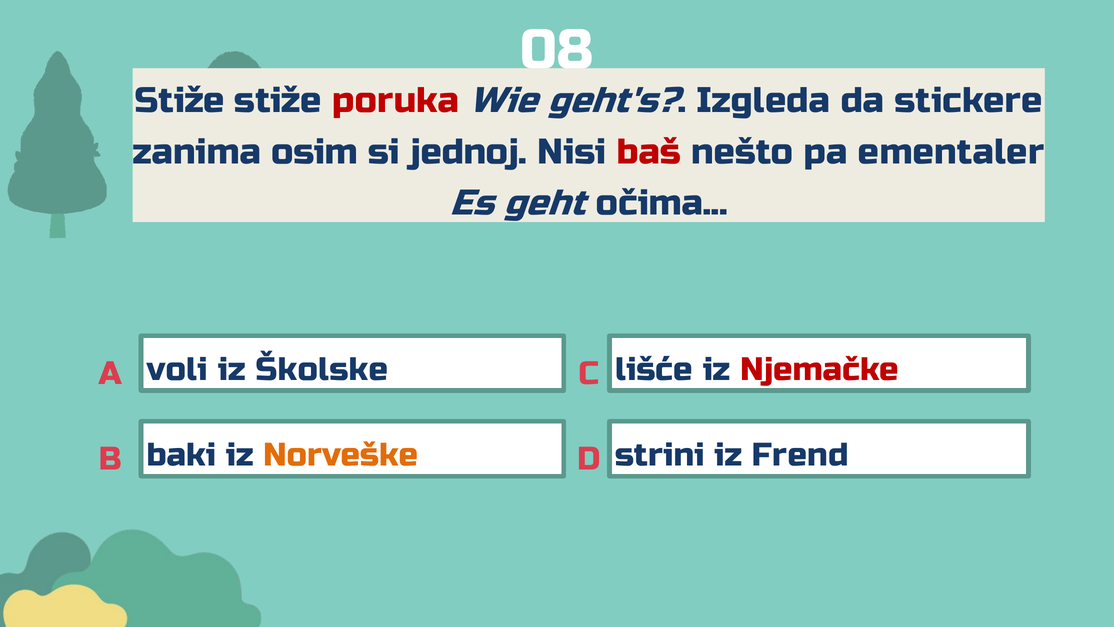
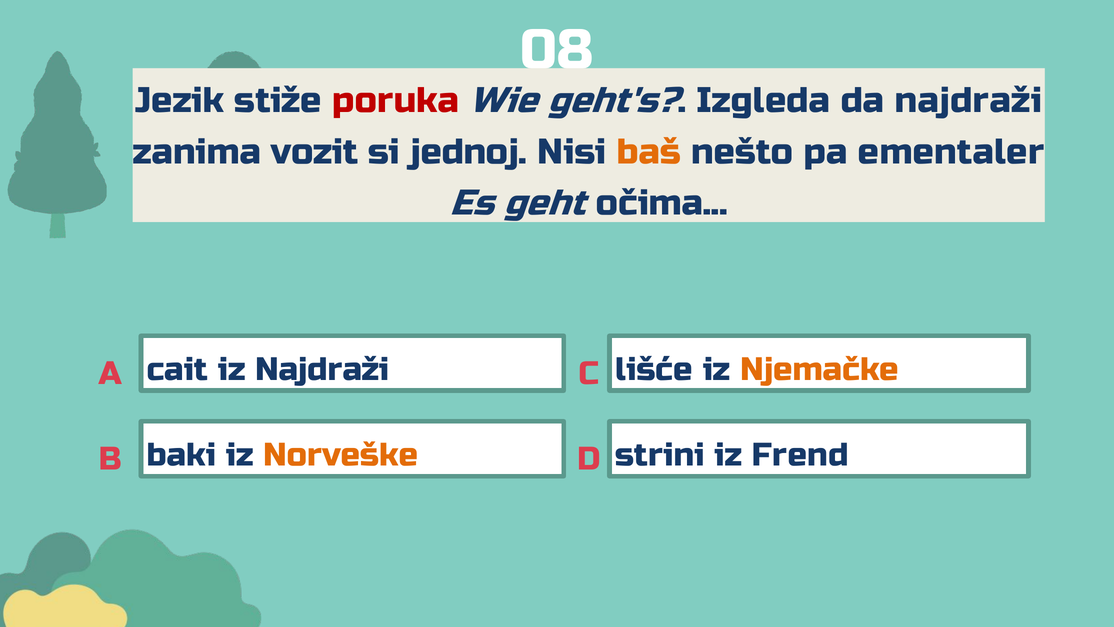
Stiže: Stiže -> Jezik (180, 101)
da stickere: stickere -> najdraži (968, 101)
osim: osim -> vozit (315, 152)
baš colour: red -> orange (649, 152)
voli: voli -> cait (177, 369)
iz Školske: Školske -> Najdraži (322, 369)
Njemačke colour: red -> orange (819, 369)
